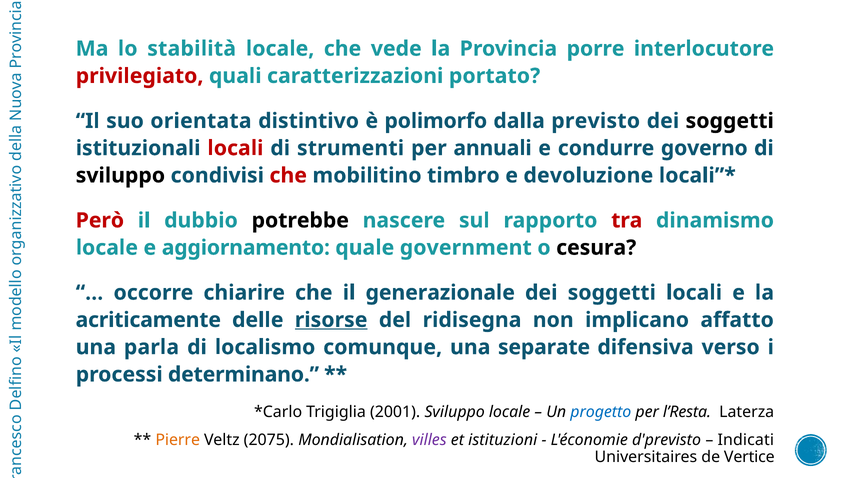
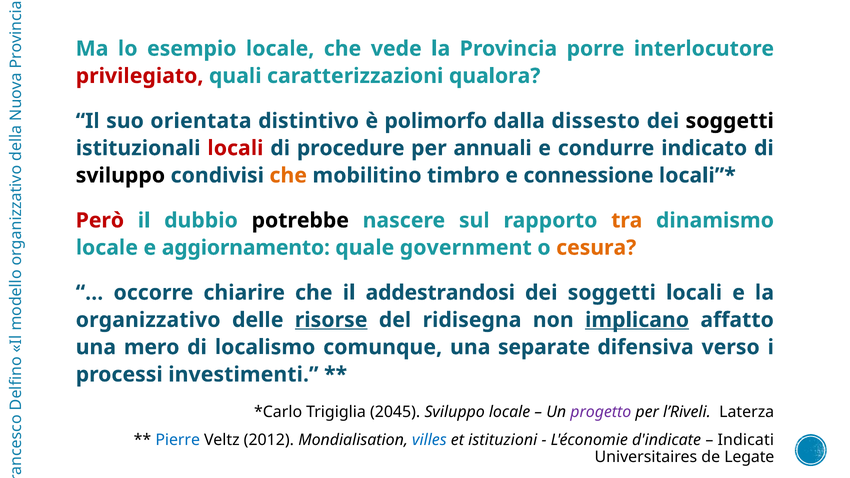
stabilità: stabilità -> esempio (192, 49)
portato: portato -> qualora (495, 76)
previsto: previsto -> dissesto (596, 121)
strumenti: strumenti -> procedure (351, 148)
governo: governo -> indicato (704, 148)
che colour: red -> orange (288, 176)
devoluzione: devoluzione -> connessione (588, 176)
tra colour: red -> orange (627, 221)
cesura colour: black -> orange (596, 248)
generazionale: generazionale -> addestrandosi (440, 293)
acriticamente: acriticamente -> organizzativo (148, 320)
implicano underline: none -> present (637, 320)
parla: parla -> mero (152, 347)
determinano: determinano -> investimenti (243, 375)
2001: 2001 -> 2045 (395, 412)
progetto colour: blue -> purple (601, 412)
l’Resta: l’Resta -> l’Riveli (687, 412)
Pierre colour: orange -> blue (178, 440)
2075: 2075 -> 2012 (269, 440)
villes colour: purple -> blue (429, 440)
d'previsto: d'previsto -> d'indicate (666, 440)
Vertice: Vertice -> Legate (749, 457)
